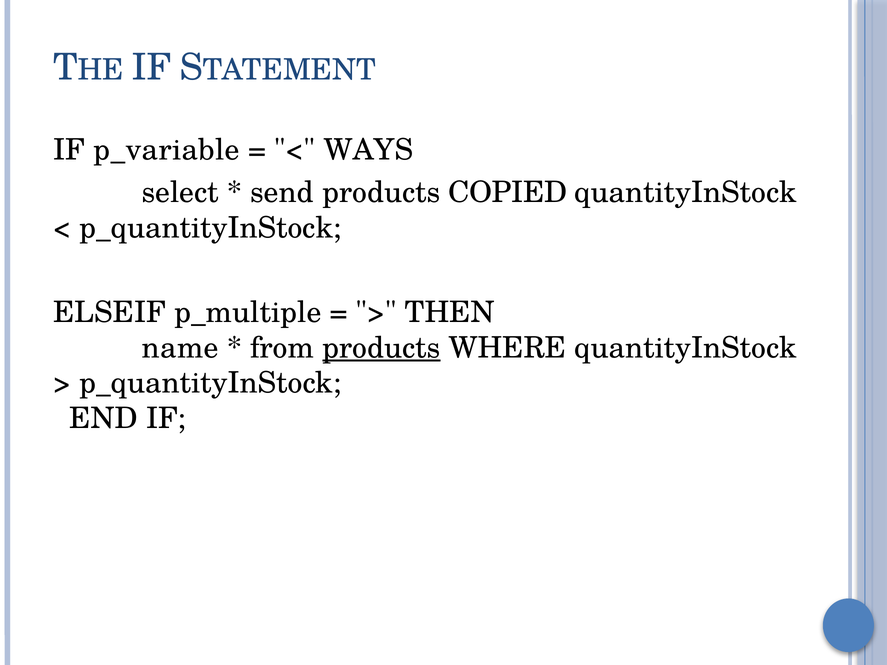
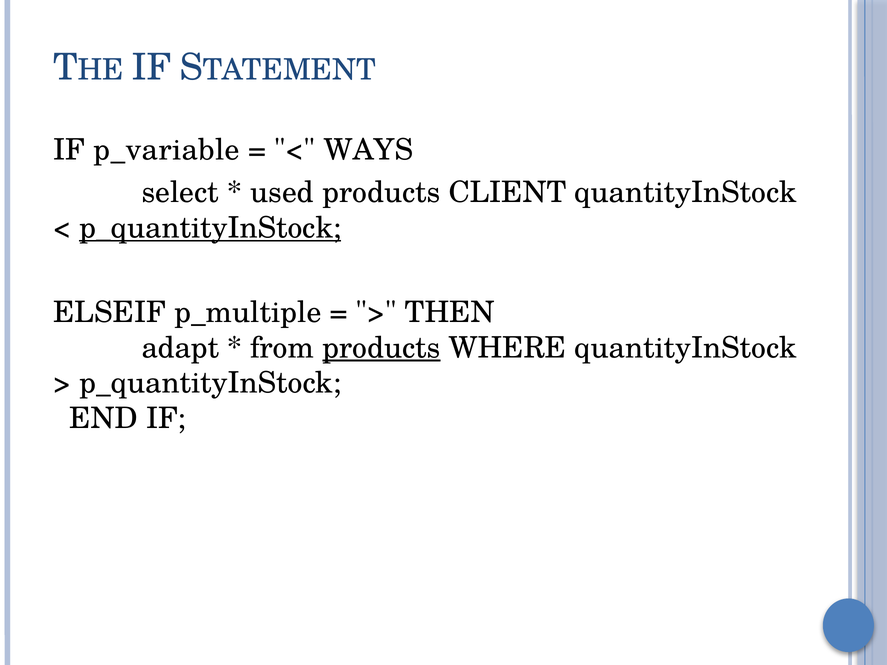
send: send -> used (282, 193)
COPIED: COPIED -> CLIENT (507, 193)
p_quantityInStock underline: none -> present (210, 228)
name: name -> adapt (180, 348)
